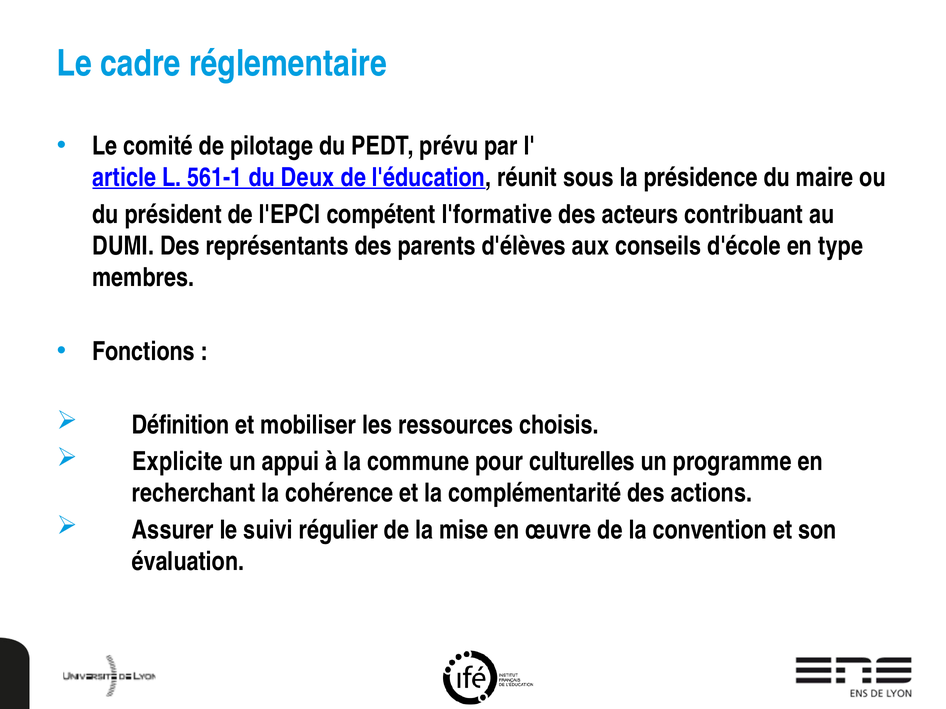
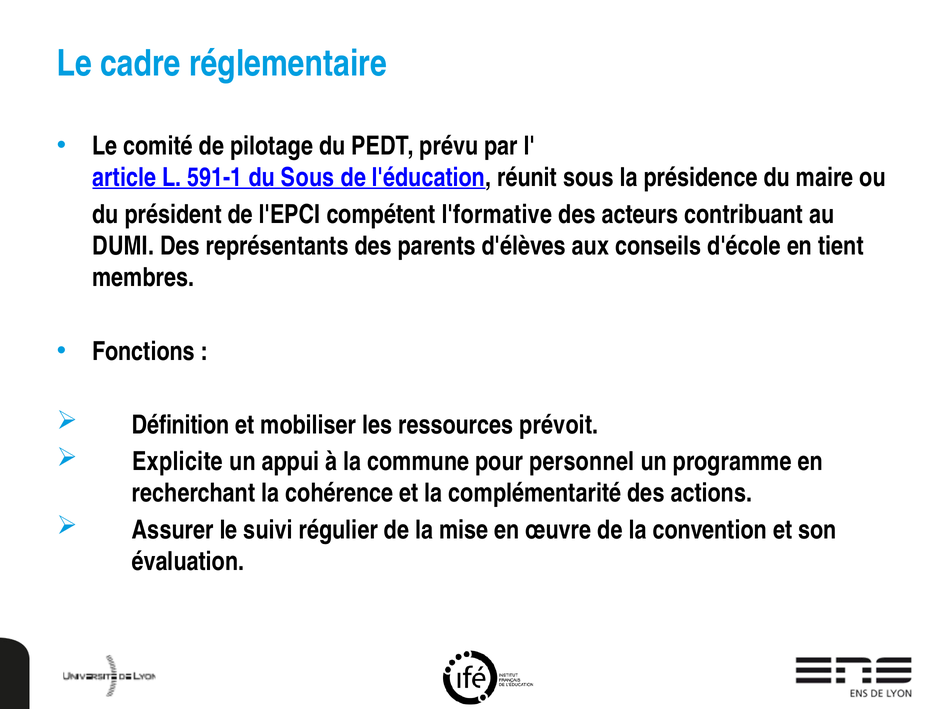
561-1: 561-1 -> 591-1 (215, 178)
du Deux: Deux -> Sous (308, 178)
type: type -> tient (841, 246)
choisis: choisis -> prévoit (559, 425)
culturelles: culturelles -> personnel (582, 462)
